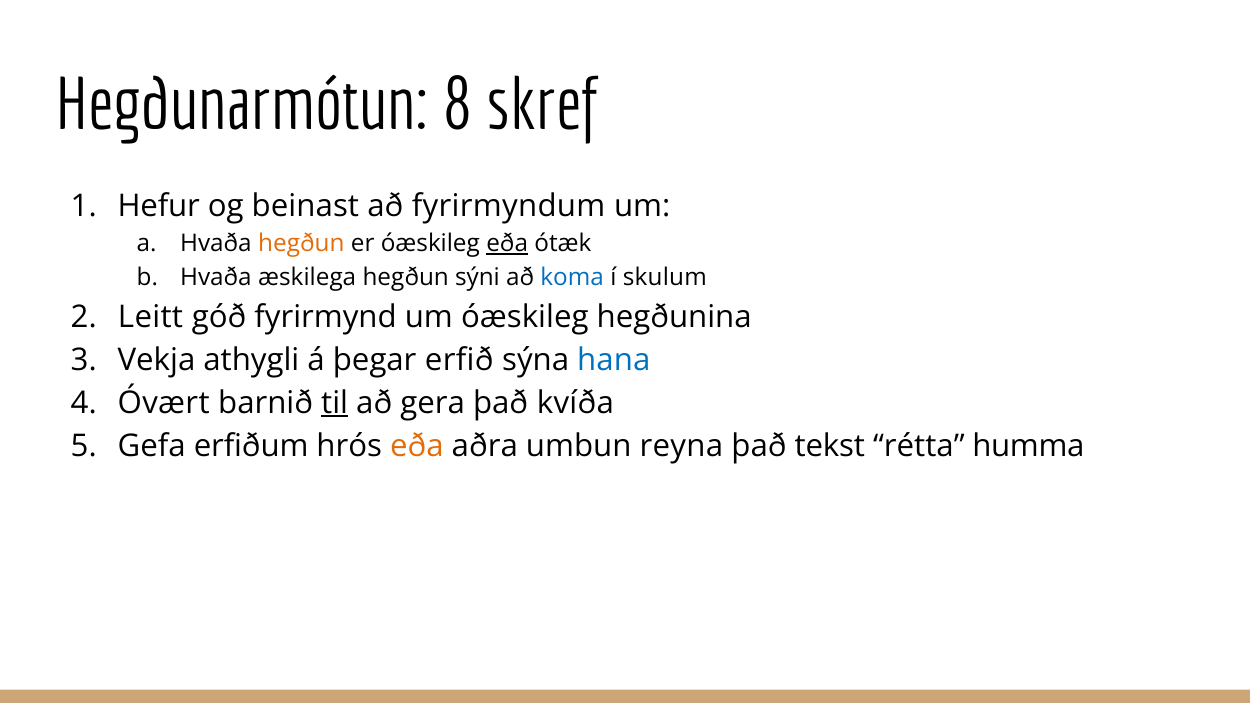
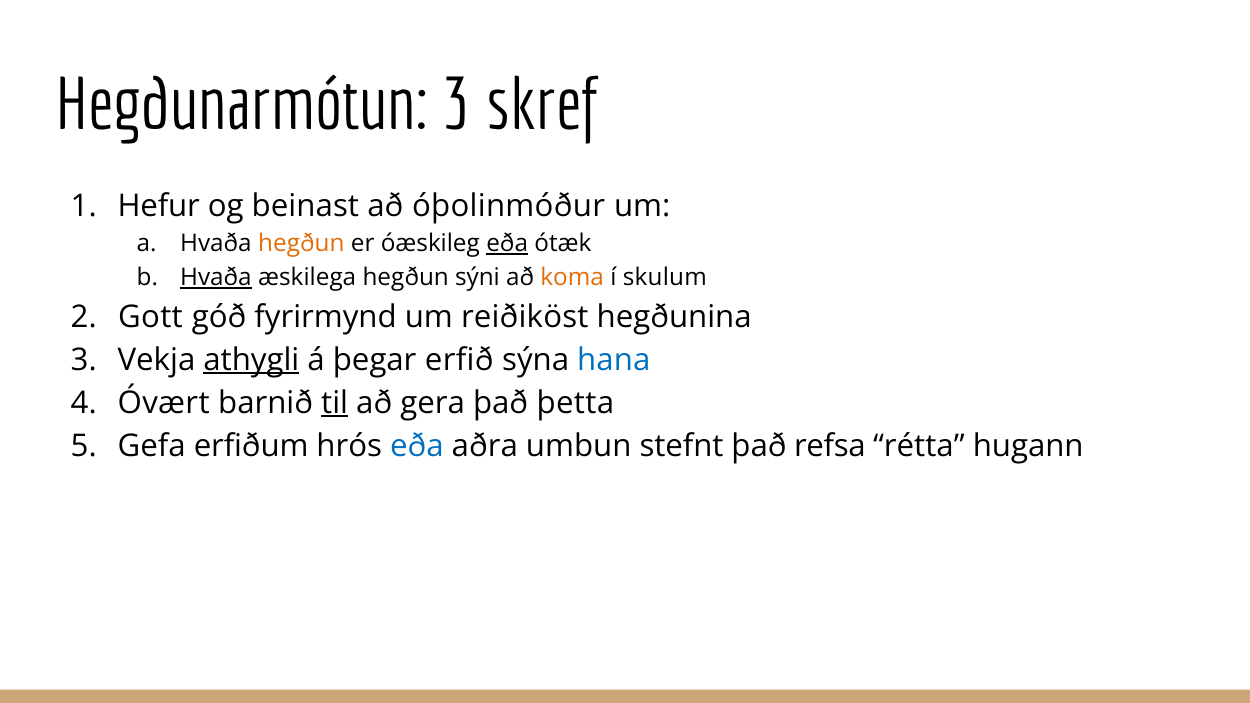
Hegðunarmótun 8: 8 -> 3 (458, 106)
fyrirmyndum: fyrirmyndum -> óþolinmóður (509, 207)
Hvaða underline: none -> present (216, 277)
koma colour: blue -> orange (572, 277)
Leitt: Leitt -> Gott (151, 317)
um óæskileg: óæskileg -> reiðiköst (525, 317)
athygli underline: none -> present (251, 360)
kvíða: kvíða -> þetta (575, 403)
eða colour: orange -> blue (417, 446)
reyna: reyna -> stefnt (682, 446)
tekst: tekst -> refsa (830, 446)
humma: humma -> hugann (1028, 446)
